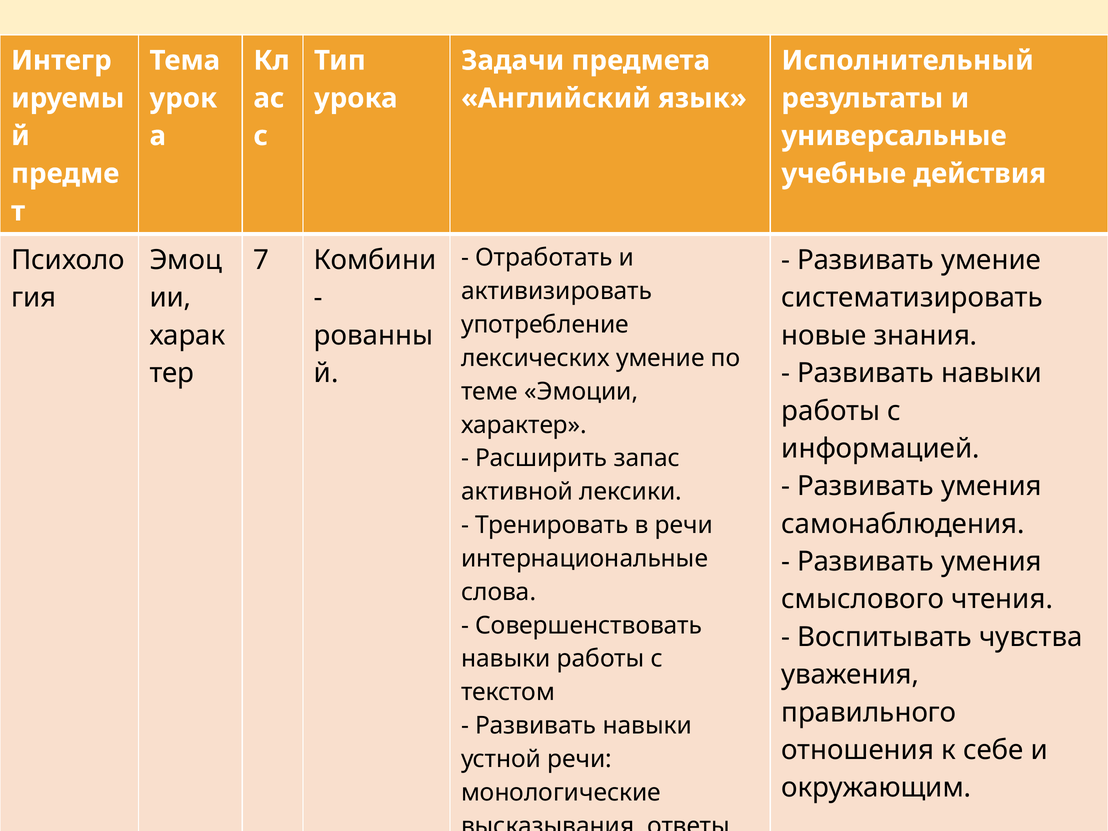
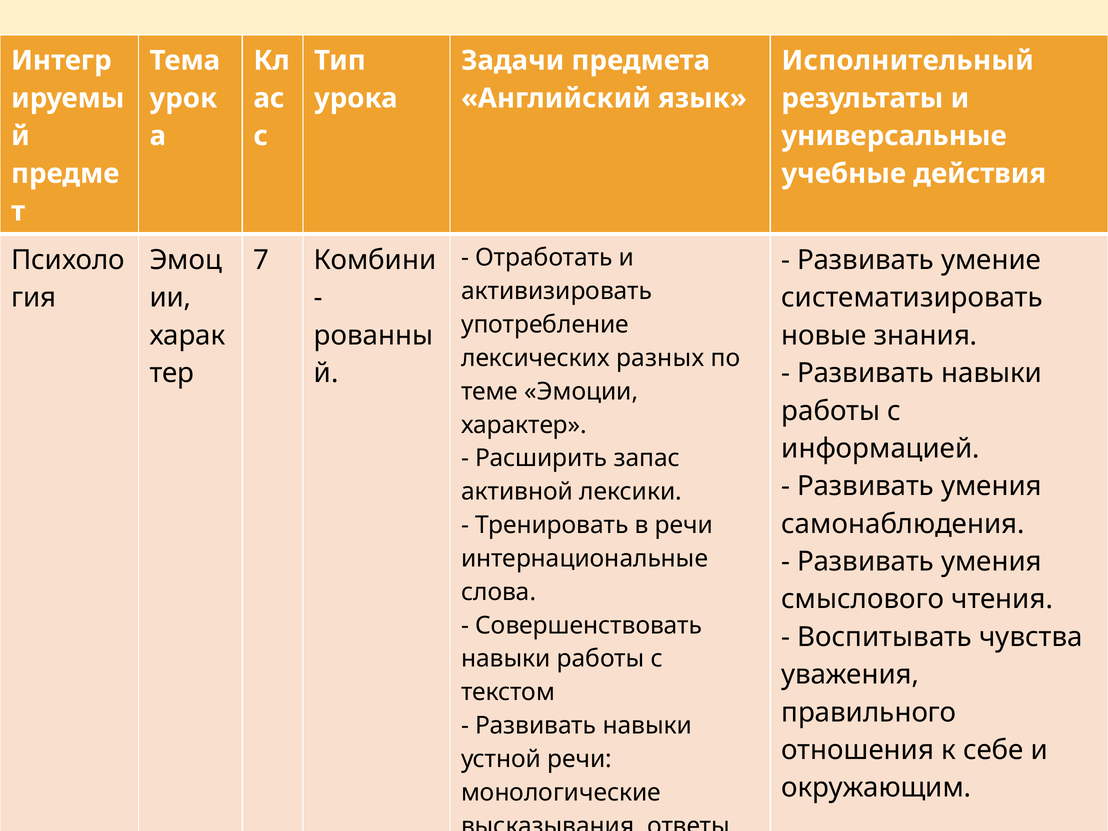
лексических умение: умение -> разных (660, 358)
